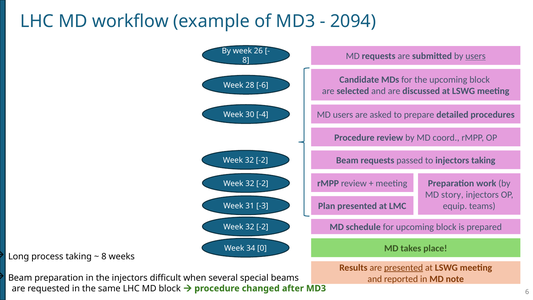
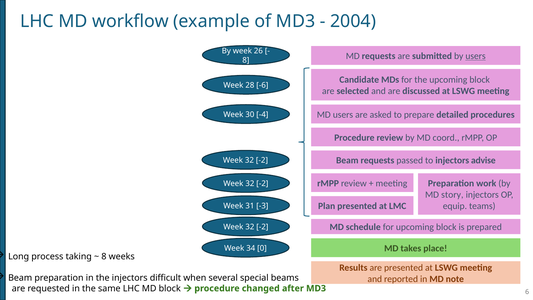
2094: 2094 -> 2004 (353, 21)
injectors taking: taking -> advise (483, 160)
presented underline: present -> none (404, 267)
